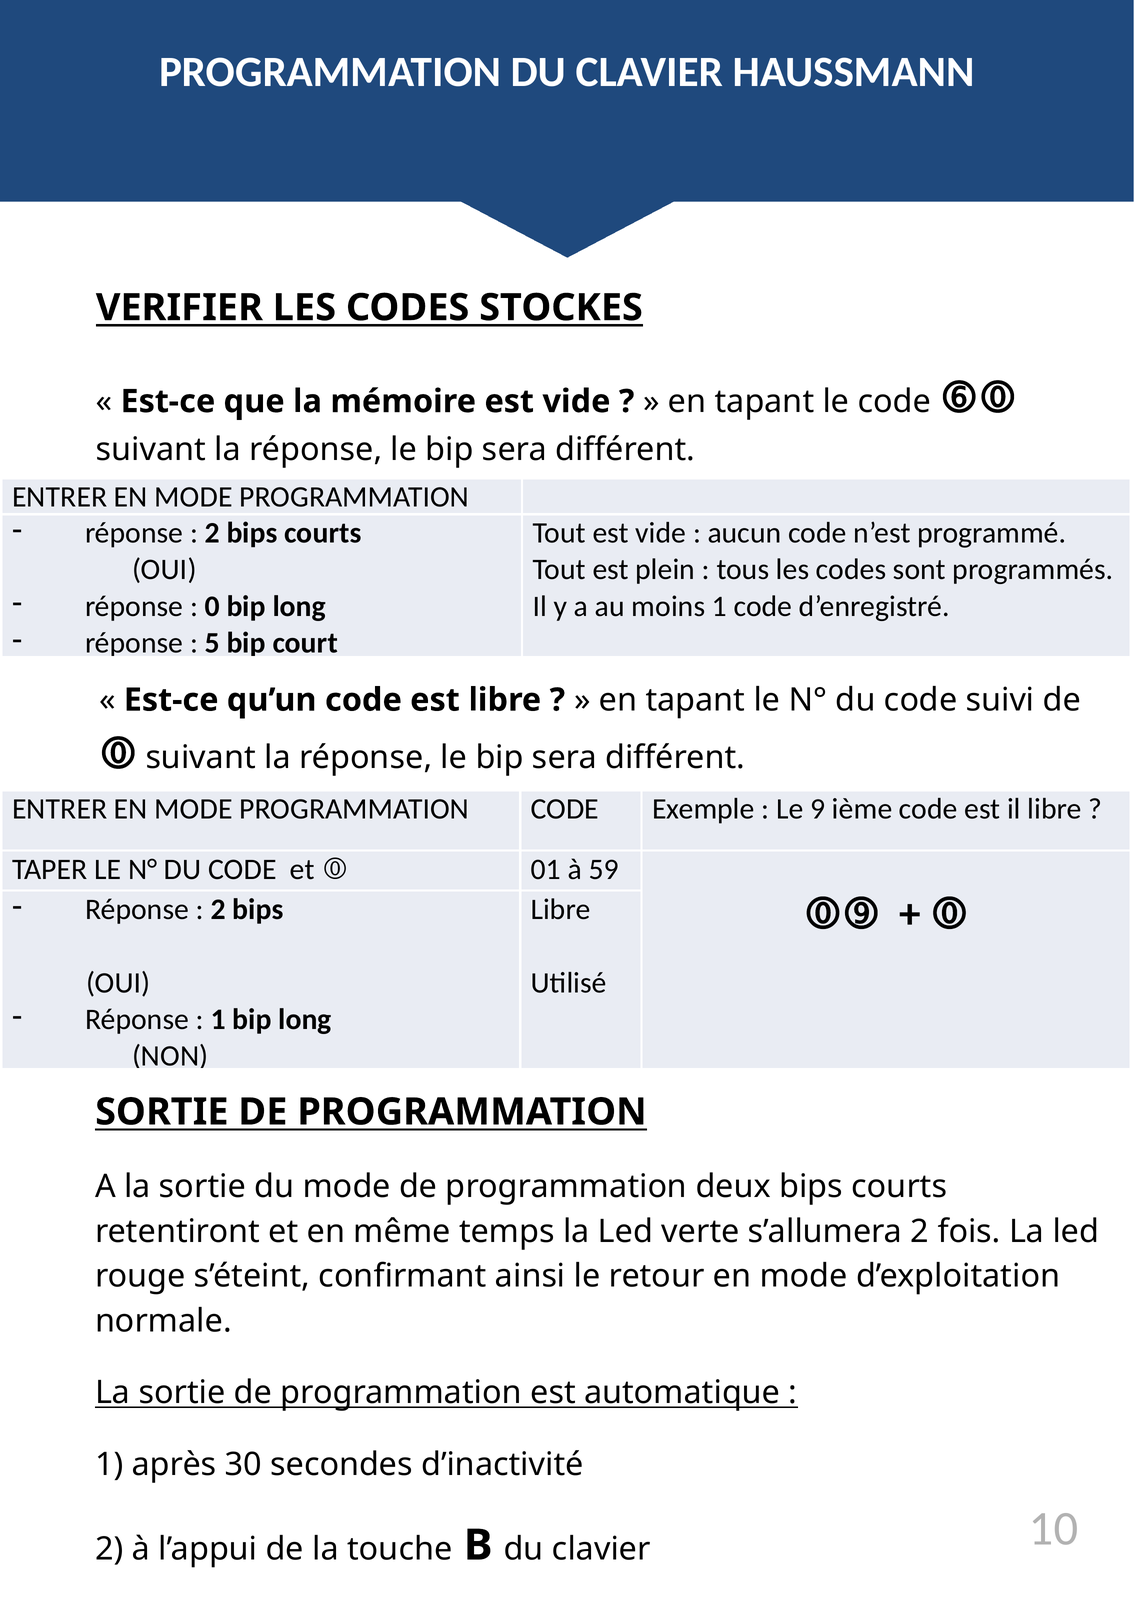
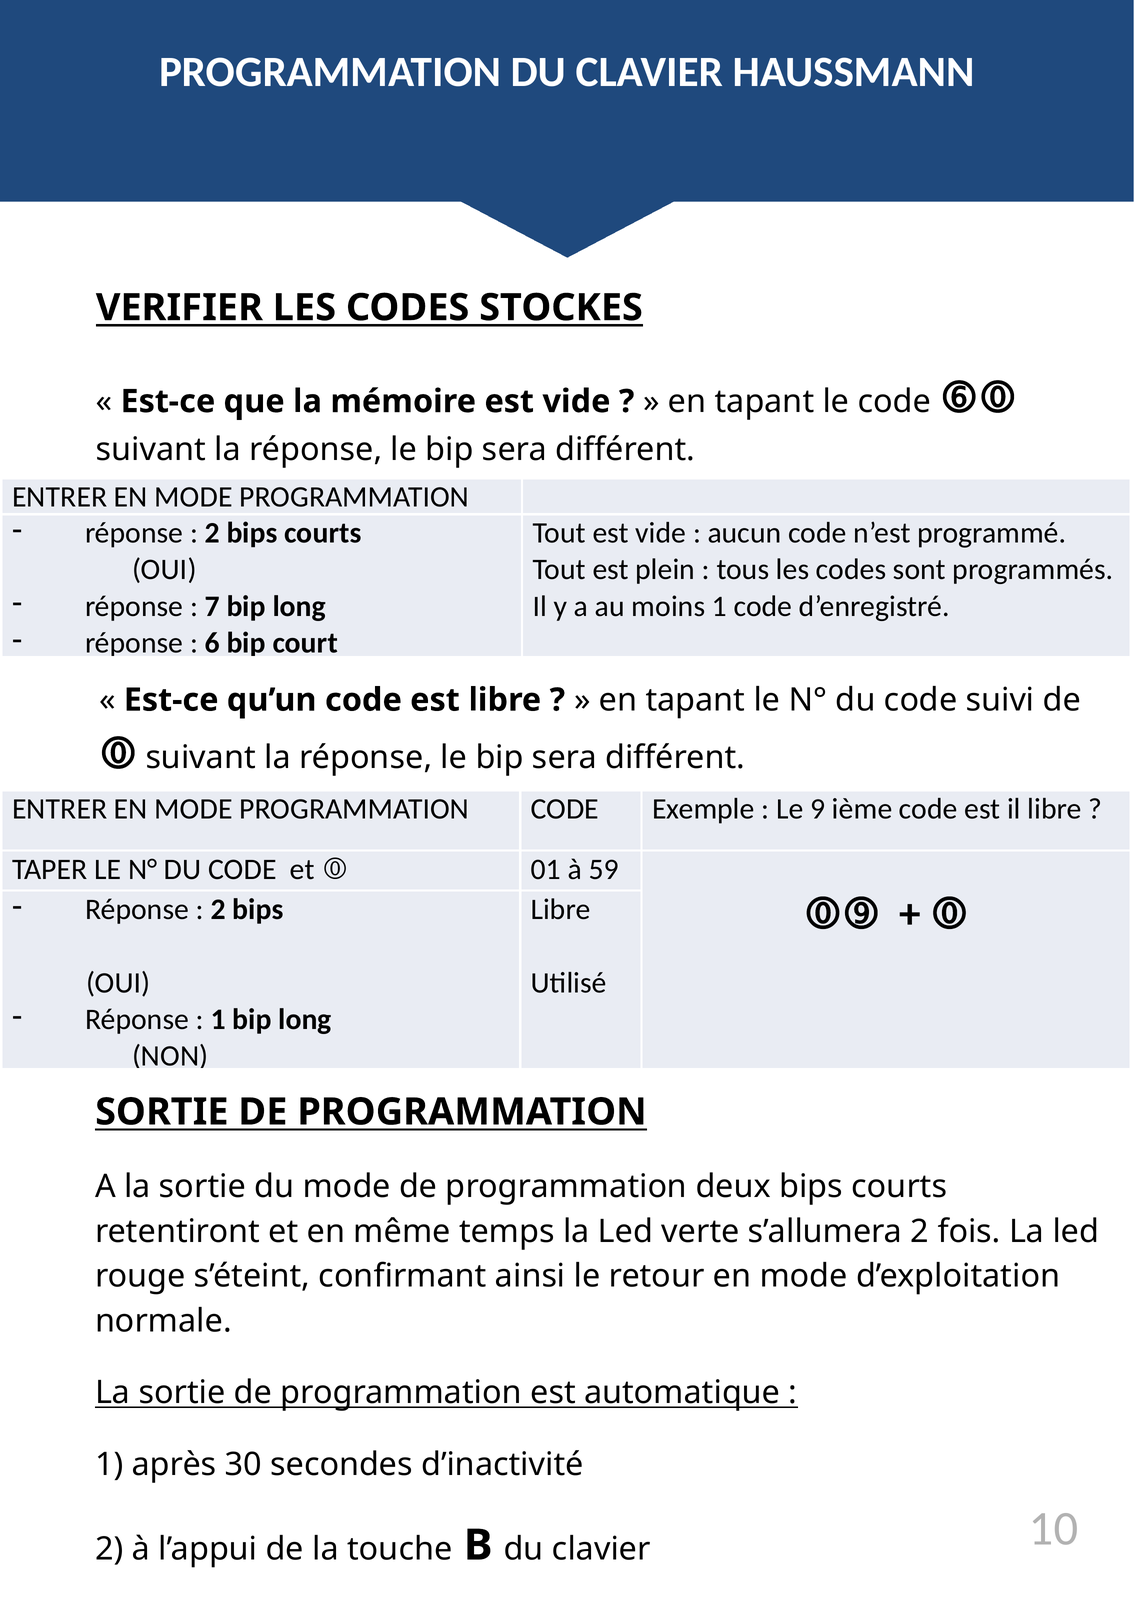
0: 0 -> 7 (212, 606)
5: 5 -> 6 (212, 643)
